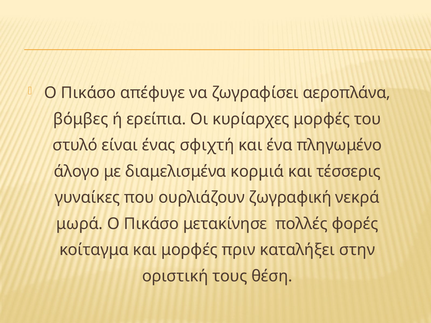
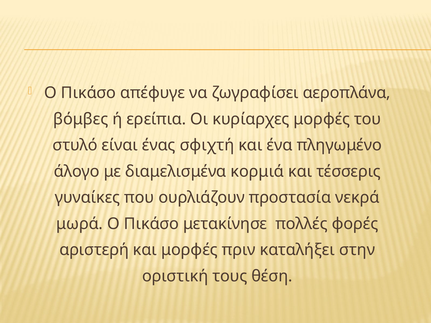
ζωγραφική: ζωγραφική -> προστασία (290, 198)
κοίταγμα: κοίταγμα -> αριστερή (94, 250)
